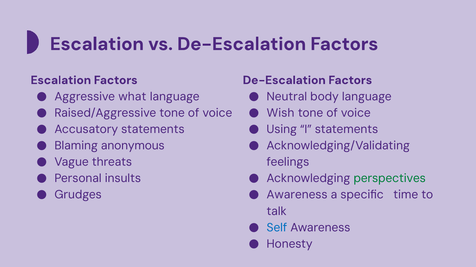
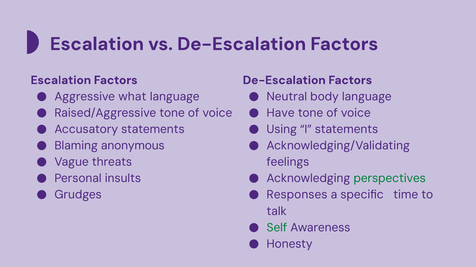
Wish: Wish -> Have (281, 113)
Awareness: Awareness -> Responses (297, 195)
Self colour: blue -> green (277, 228)
